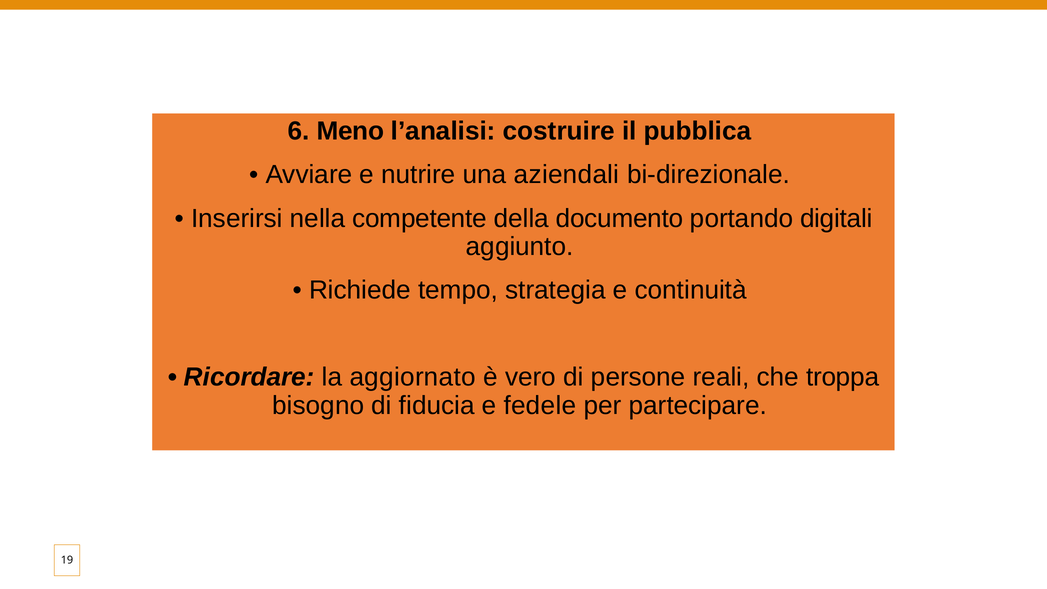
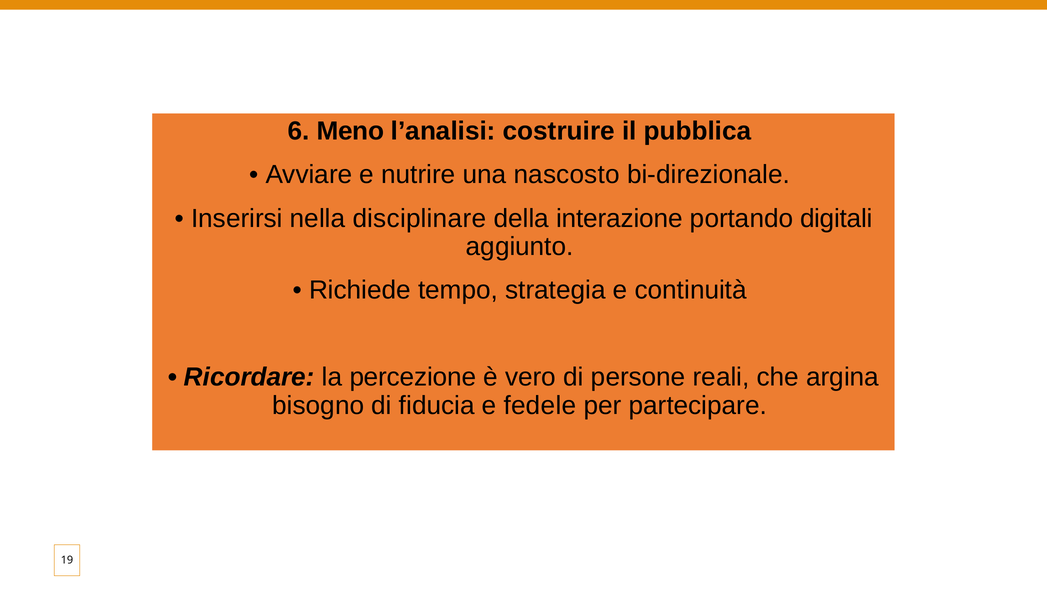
aziendali: aziendali -> nascosto (567, 175)
competente: competente -> disciplinare (419, 218)
documento: documento -> interazione (619, 218)
aggiornato: aggiornato -> percezione (413, 377)
troppa: troppa -> argina (843, 377)
